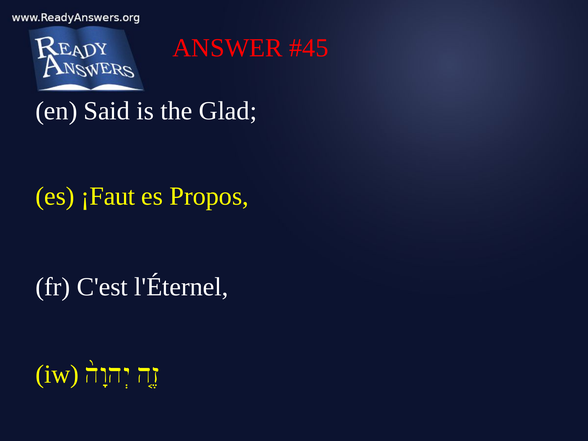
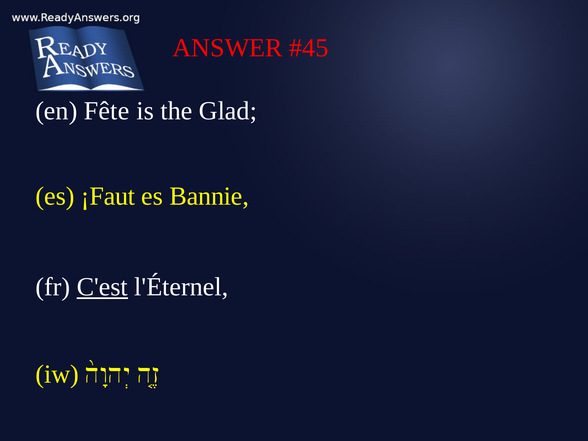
Said: Said -> Fête (107, 111)
Propos: Propos -> Bannie (209, 196)
C'est underline: none -> present (102, 287)
